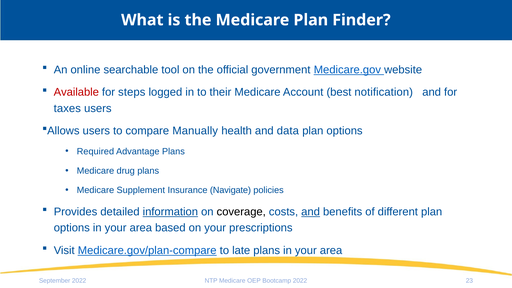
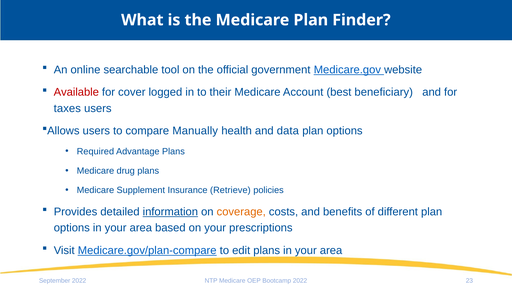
steps: steps -> cover (132, 92)
notification: notification -> beneficiary (384, 92)
Navigate: Navigate -> Retrieve (230, 190)
coverage colour: black -> orange (241, 212)
and underline: present -> none (311, 212)
late: late -> edit (241, 250)
